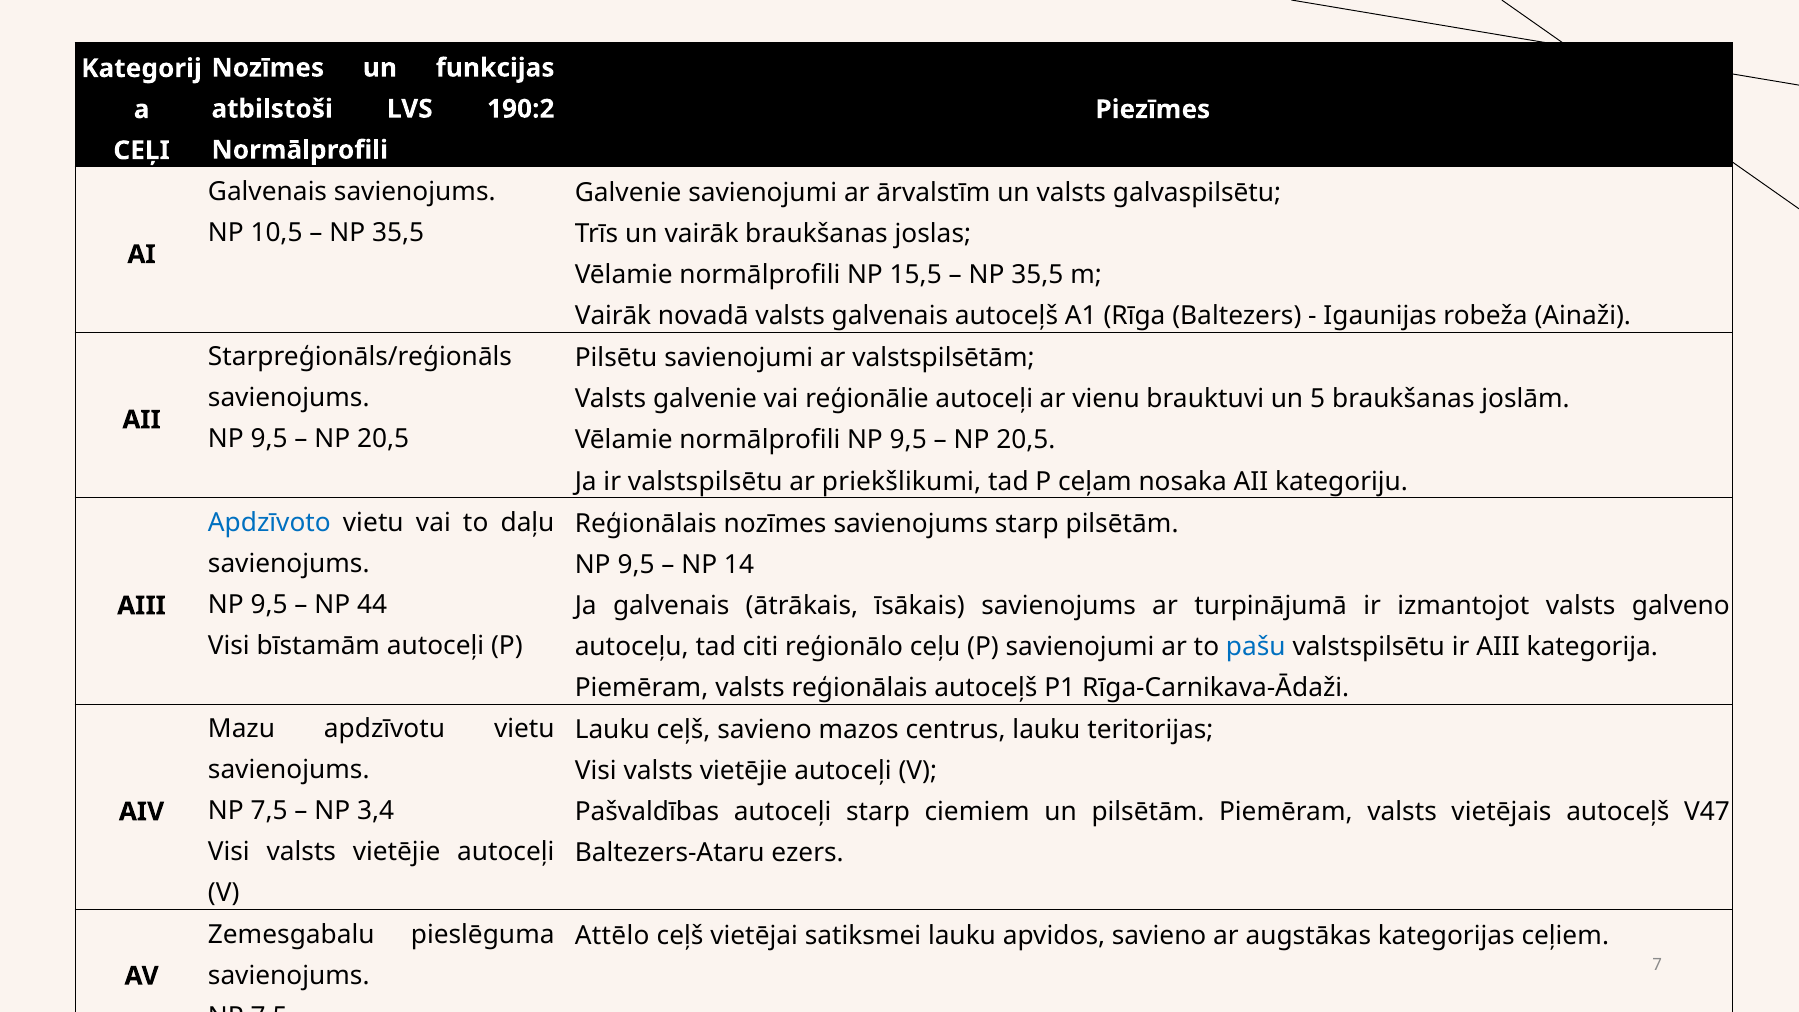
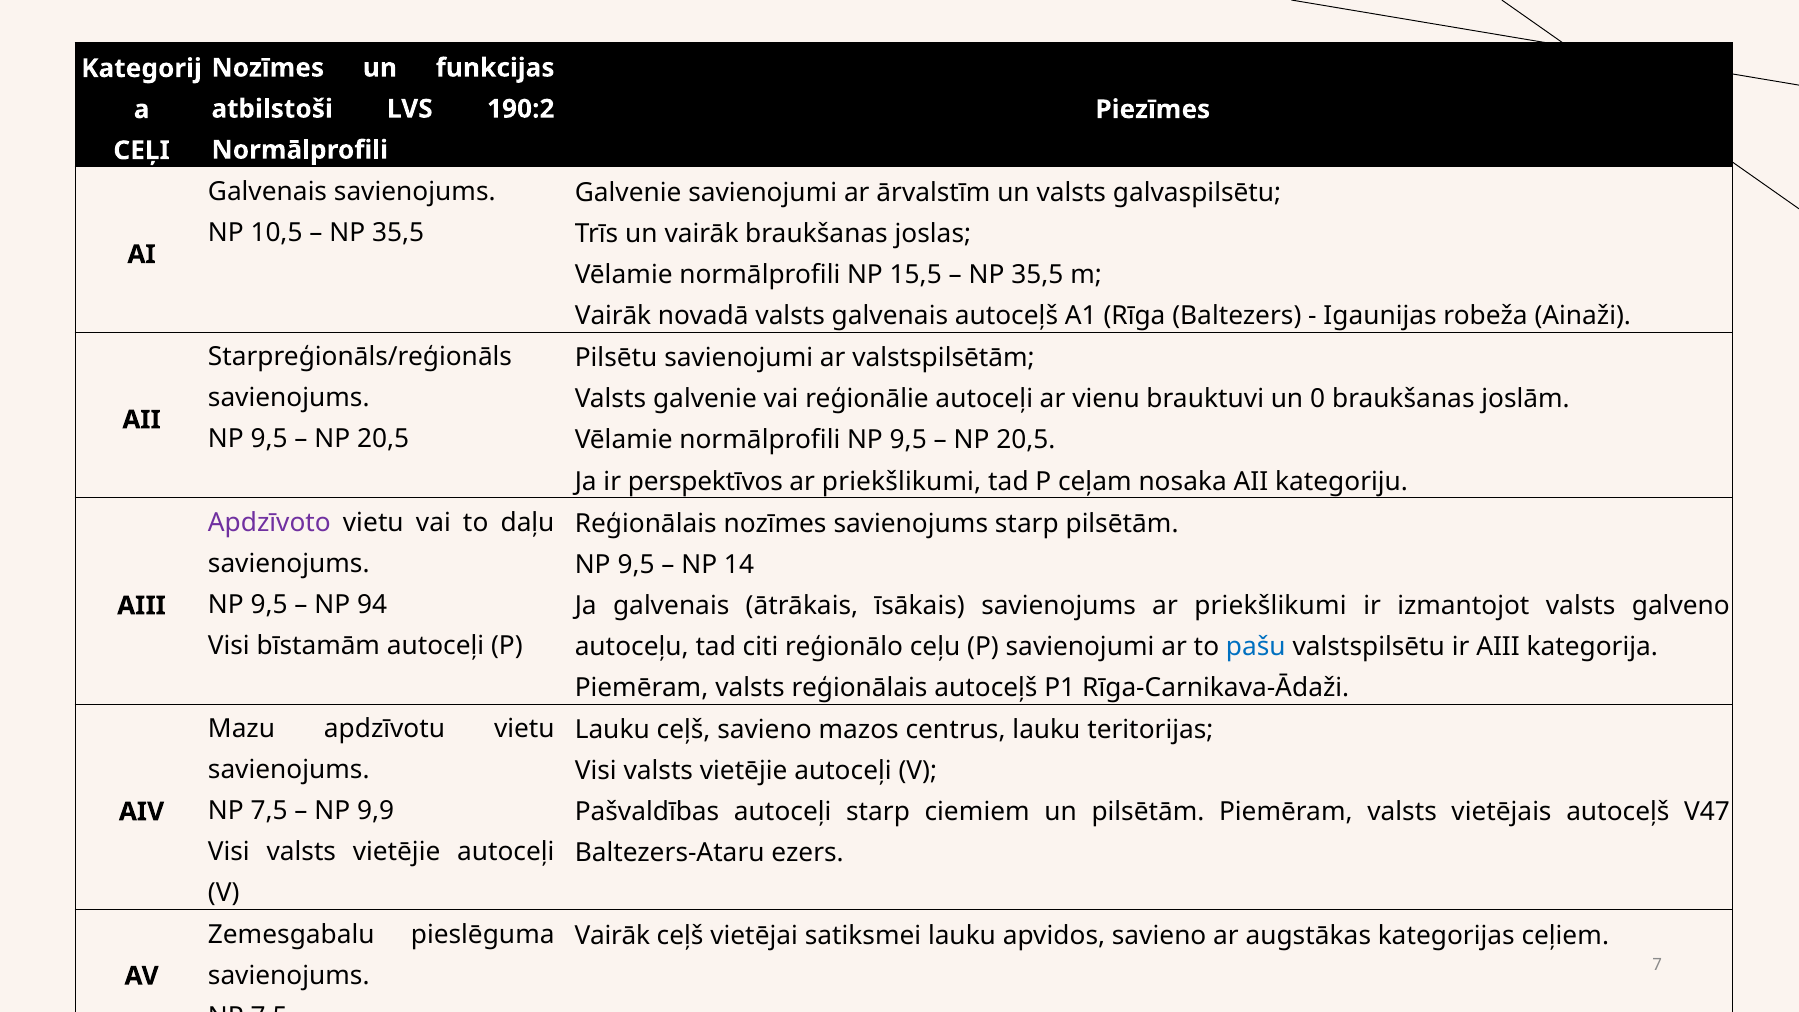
5: 5 -> 0 (1318, 399)
ir valstspilsētu: valstspilsētu -> perspektīvos (705, 481)
Apdzīvoto colour: blue -> purple (269, 522)
44: 44 -> 94 (372, 605)
savienojums ar turpinājumā: turpinājumā -> priekšlikumi (1270, 606)
3,4: 3,4 -> 9,9 (376, 811)
Attēlo: Attēlo -> Vairāk (612, 935)
